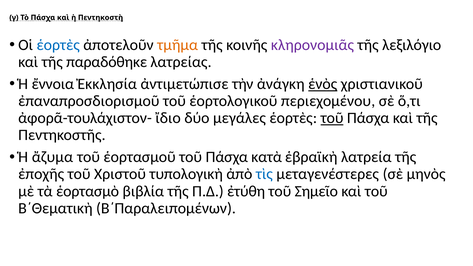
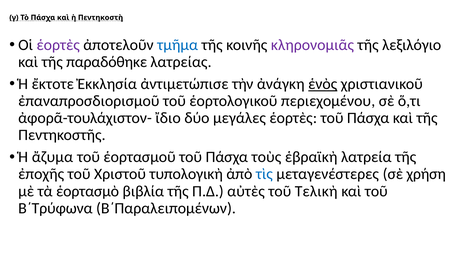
ἑορτὲς colour: blue -> purple (58, 45)
τμῆμα colour: orange -> blue (178, 45)
ἔννοια: ἔννοια -> ἔκτοτε (53, 84)
τοῦ underline: present -> none (332, 118)
κατὰ: κατὰ -> τοὺς (266, 157)
μηνὸς: μηνὸς -> χρήση (426, 174)
ἐτύθη: ἐτύθη -> αὐτὲς (246, 191)
Σημεῖο: Σημεῖο -> Τελικὴ (316, 191)
Β΄Θεματικὴ: Β΄Θεματικὴ -> Β΄Τρύφωνα (55, 208)
